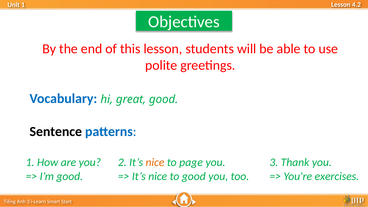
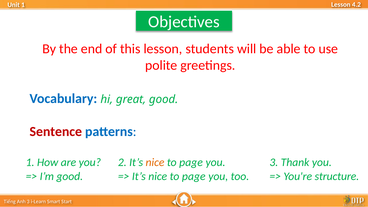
Sentence colour: black -> red (56, 132)
good: good -> page (194, 176)
exercises: exercises -> structure (337, 176)
